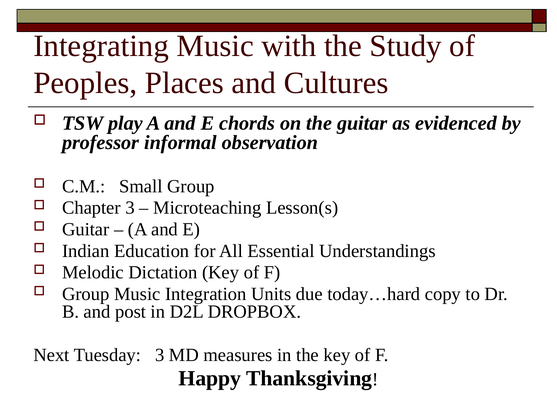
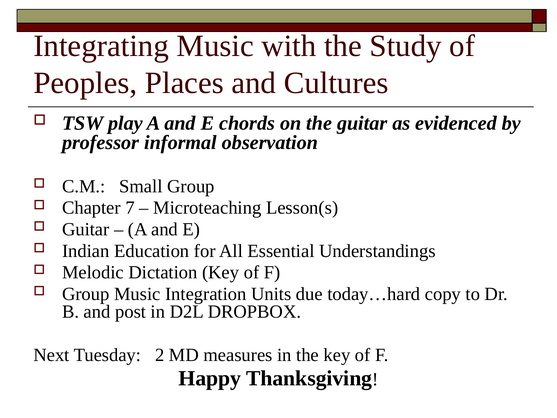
Chapter 3: 3 -> 7 (130, 208)
Tuesday 3: 3 -> 2 (160, 355)
